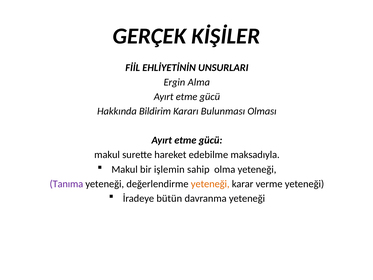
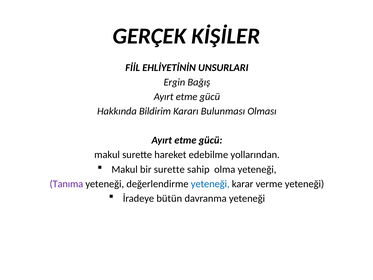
Alma: Alma -> Bağış (199, 82)
maksadıyla: maksadıyla -> yollarından (255, 155)
bir işlemin: işlemin -> surette (169, 169)
yeteneği colour: orange -> blue (210, 184)
